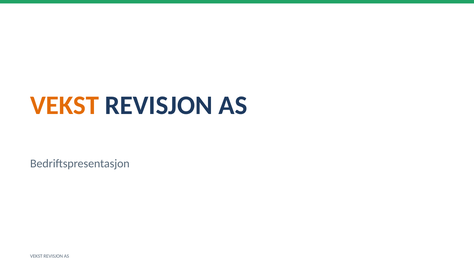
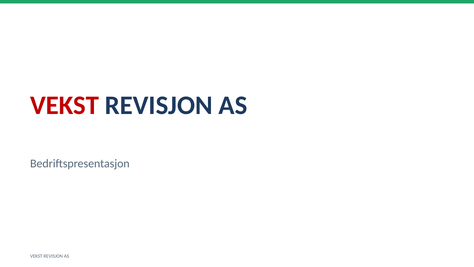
VEKST colour: orange -> red (65, 105)
